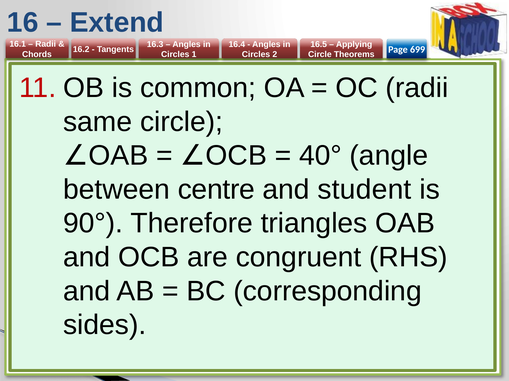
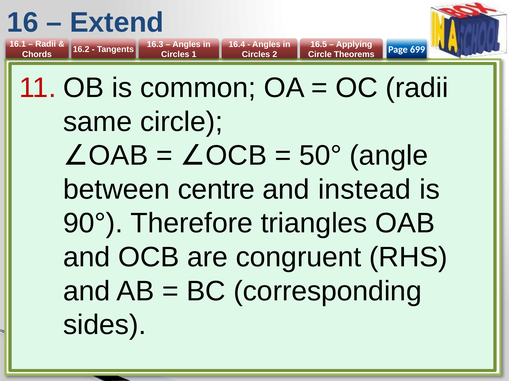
40°: 40° -> 50° (320, 156)
student: student -> instead (364, 190)
